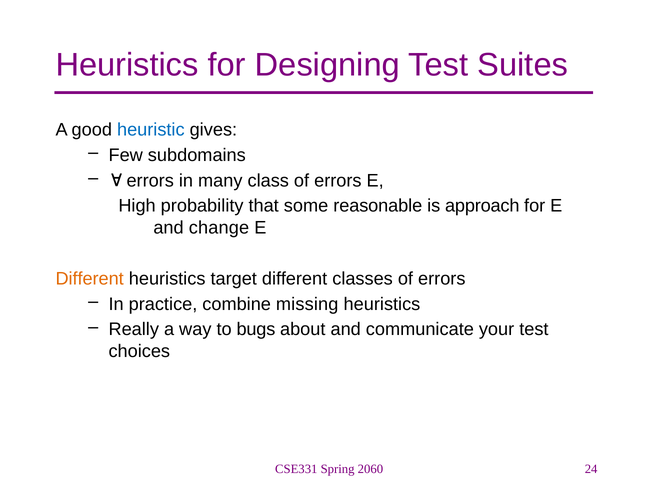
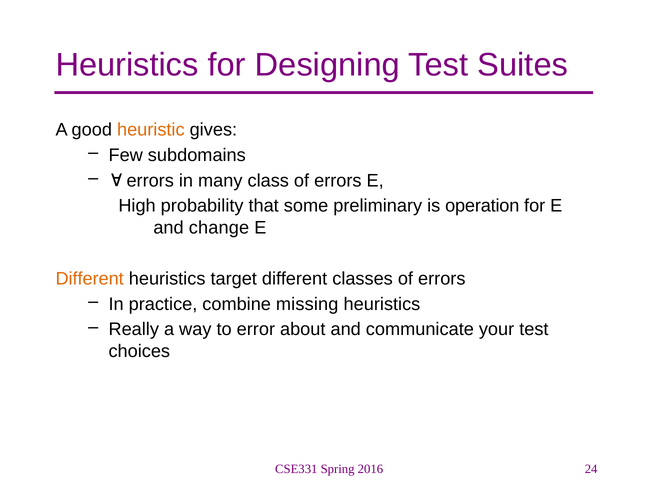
heuristic colour: blue -> orange (151, 130)
reasonable: reasonable -> preliminary (378, 206)
approach: approach -> operation (482, 206)
bugs: bugs -> error (256, 329)
2060: 2060 -> 2016 (370, 469)
